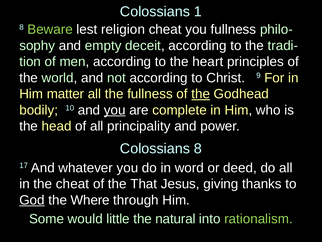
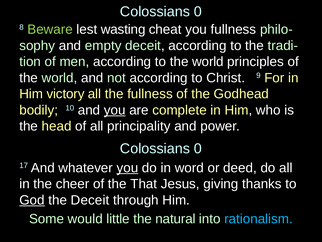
1: 1 -> 0 (198, 12)
religion: religion -> wasting (123, 29)
to the heart: heart -> world (208, 62)
matter: matter -> victory (66, 94)
the underline: present -> none (201, 94)
8: 8 -> 0 (198, 148)
you underline: none -> present (127, 168)
the cheat: cheat -> cheer (73, 184)
the Where: Where -> Deceit (90, 200)
rationalism colour: light green -> light blue (259, 218)
